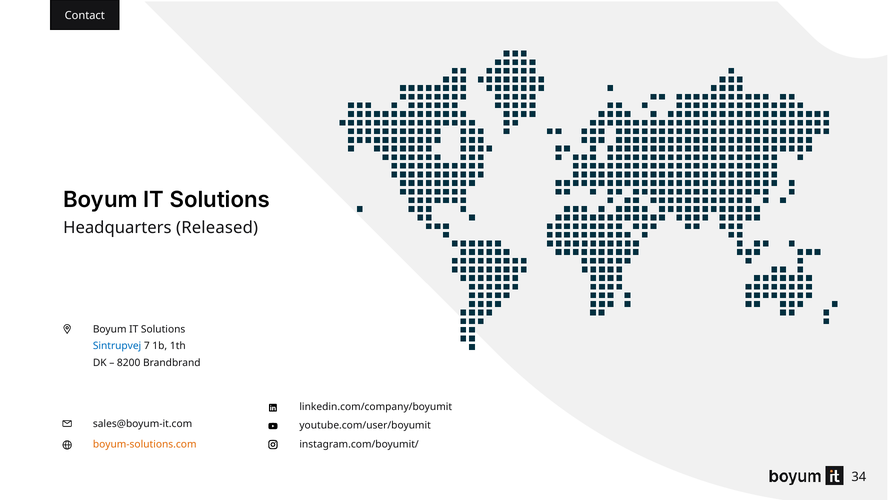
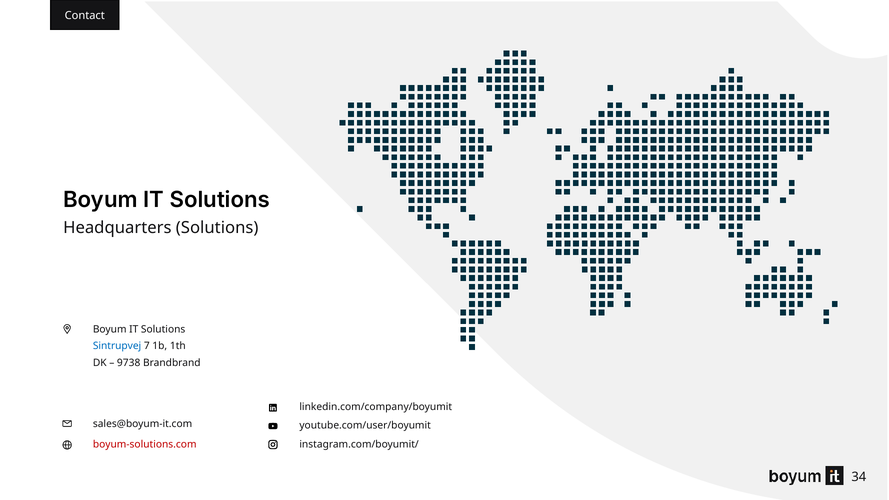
Headquarters Released: Released -> Solutions (217, 228)
8200: 8200 -> 9738 (129, 363)
boyum-solutions.com colour: orange -> red (145, 444)
